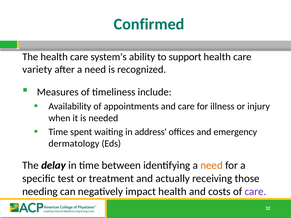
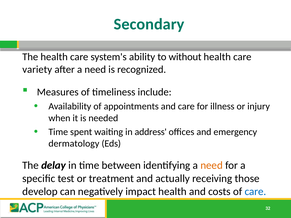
Confirmed: Confirmed -> Secondary (149, 24)
support: support -> without (185, 57)
needing: needing -> develop (40, 192)
care colour: purple -> blue (255, 192)
